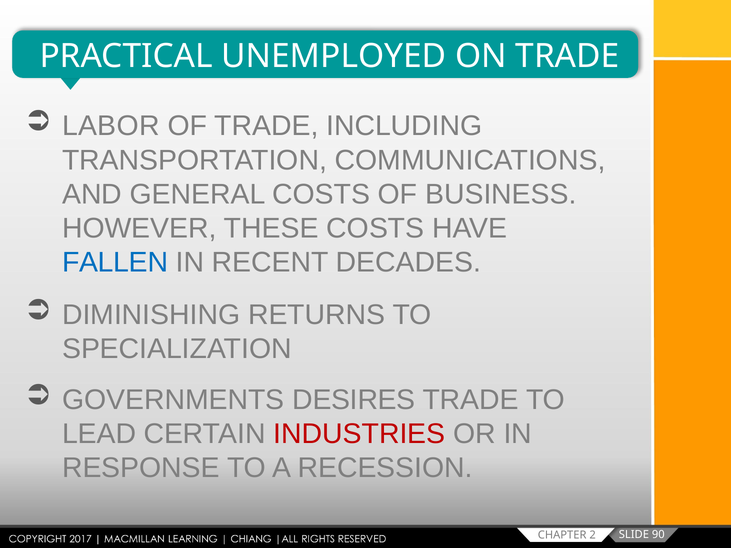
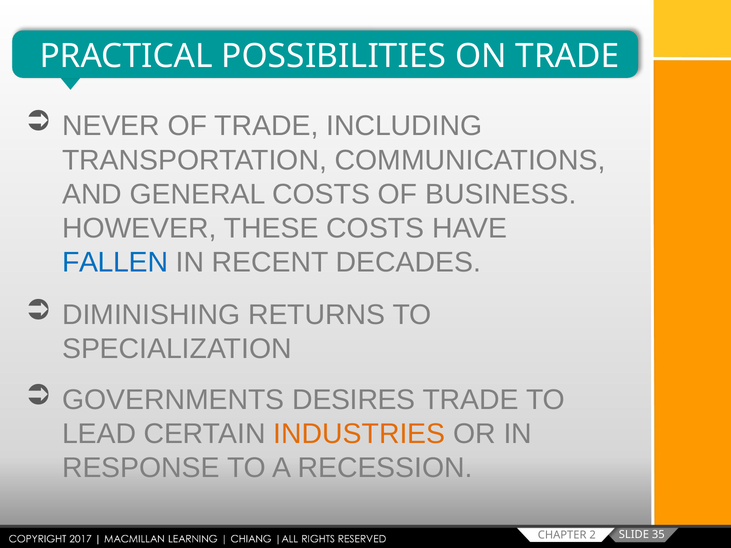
UNEMPLOYED: UNEMPLOYED -> POSSIBILITIES (334, 56)
LABOR: LABOR -> NEVER (111, 126)
INDUSTRIES colour: red -> orange (359, 434)
90: 90 -> 35 (658, 535)
